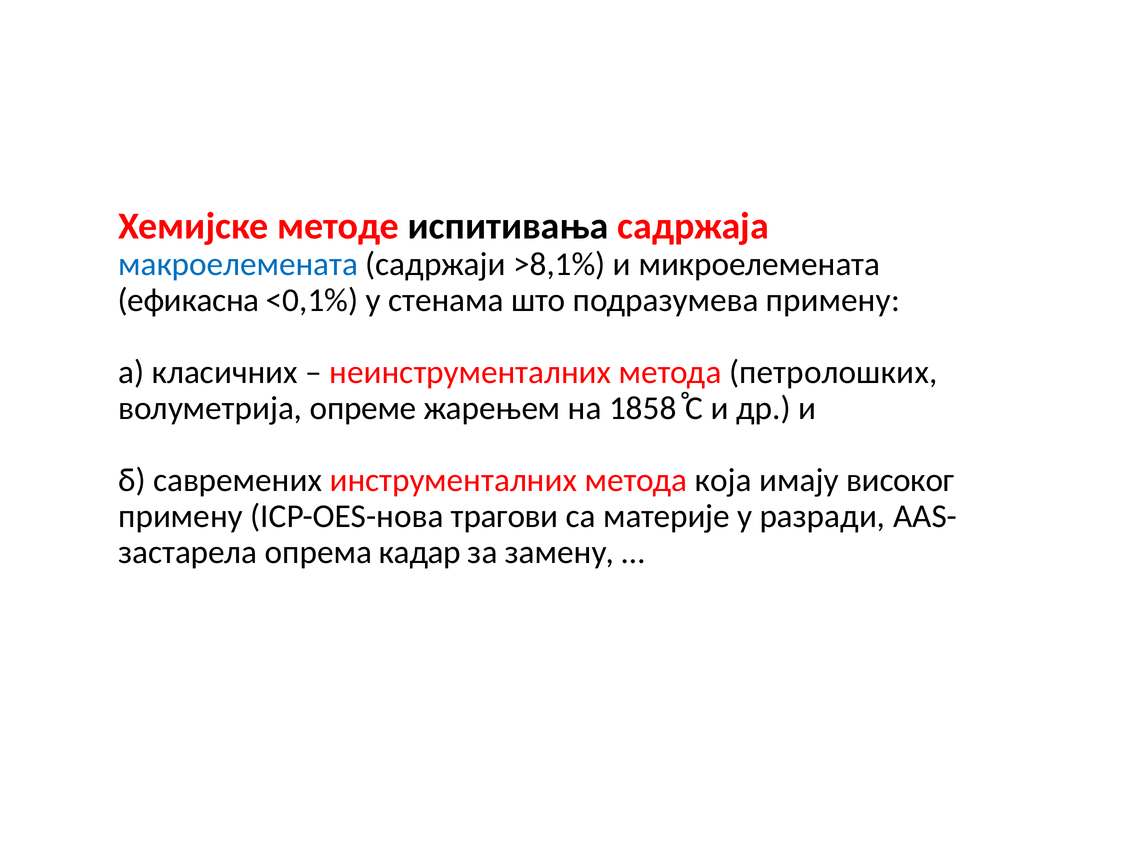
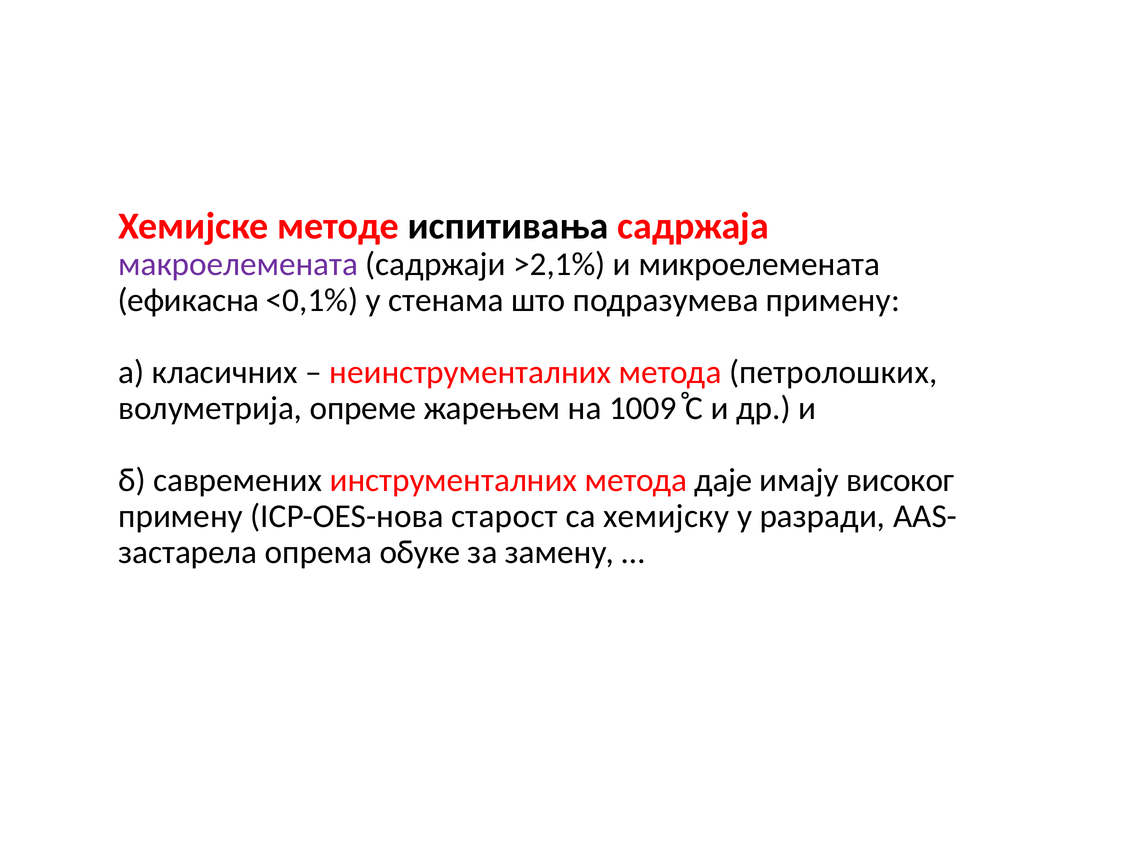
макроелемената colour: blue -> purple (238, 264)
>8,1%: >8,1% -> >2,1% (559, 264)
1858: 1858 -> 1009 (643, 408)
која: која -> даје (723, 480)
трагови: трагови -> старост (504, 516)
материје: материје -> хемијску (666, 516)
кадар: кадар -> обуке (420, 552)
